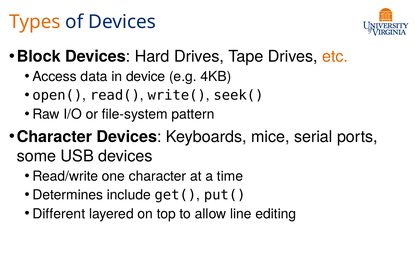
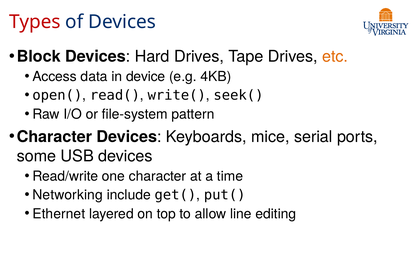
Types colour: orange -> red (35, 22)
Determines: Determines -> Networking (68, 195)
Different: Different -> Ethernet (59, 213)
